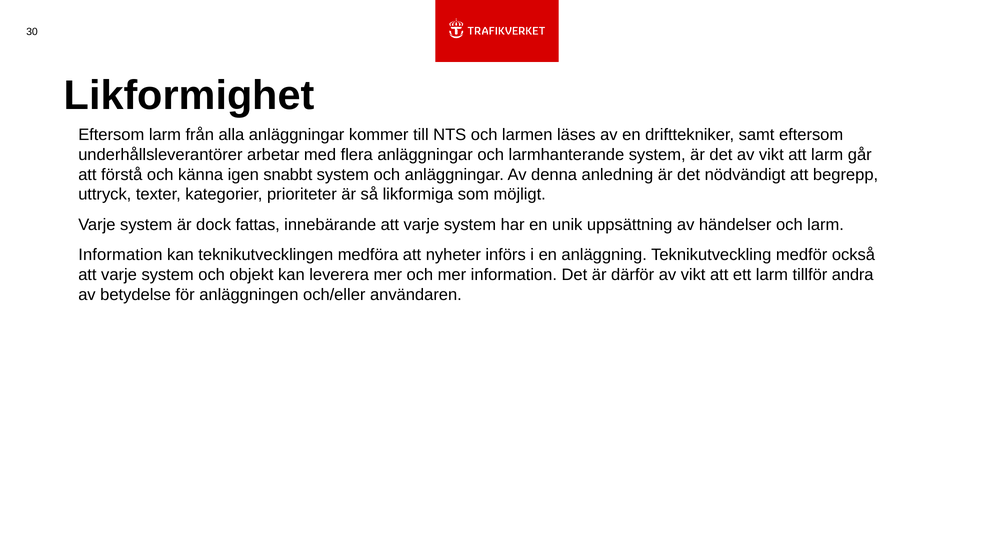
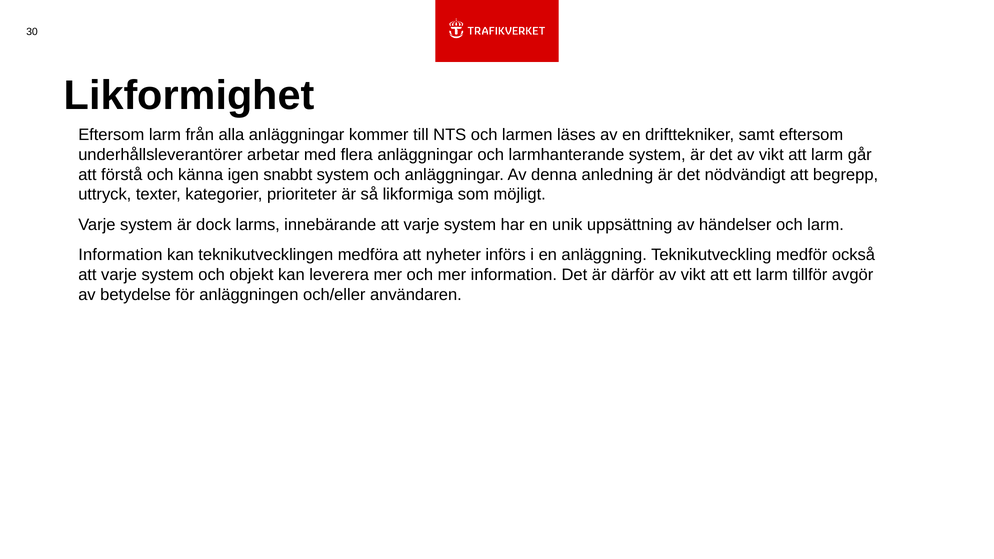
fattas: fattas -> larms (258, 225)
andra: andra -> avgör (853, 275)
